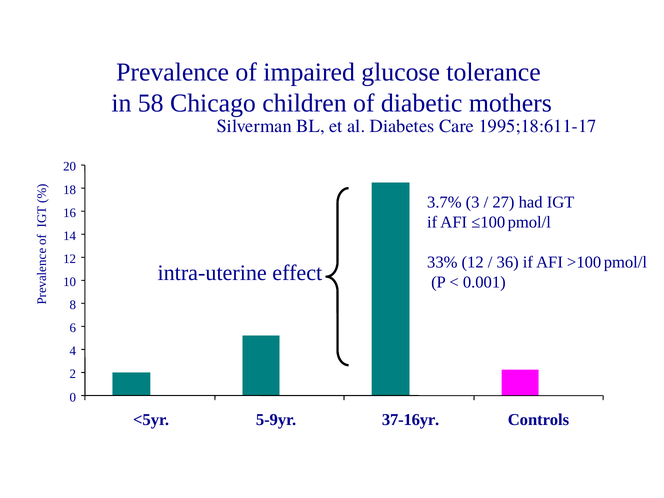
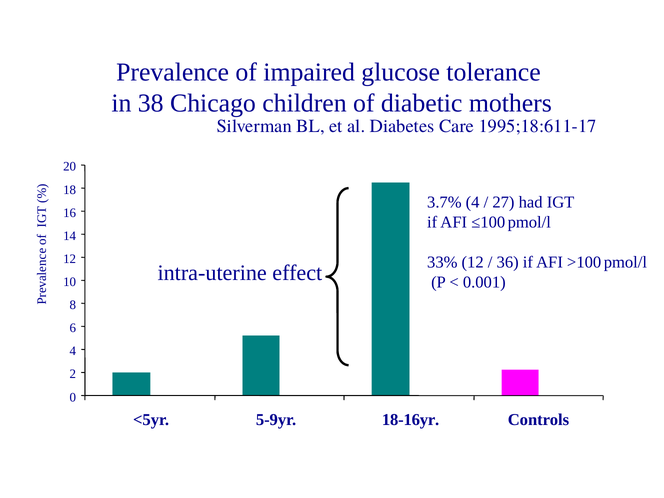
58: 58 -> 38 (151, 103)
3.7% 3: 3 -> 4 (473, 203)
37-16yr: 37-16yr -> 18-16yr (411, 420)
